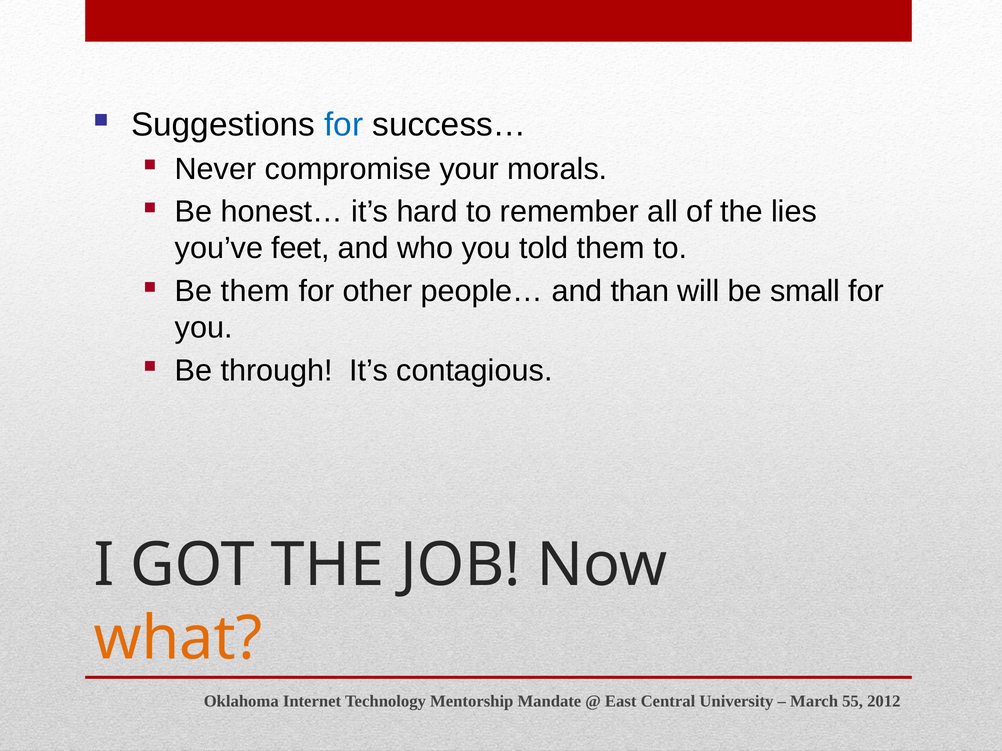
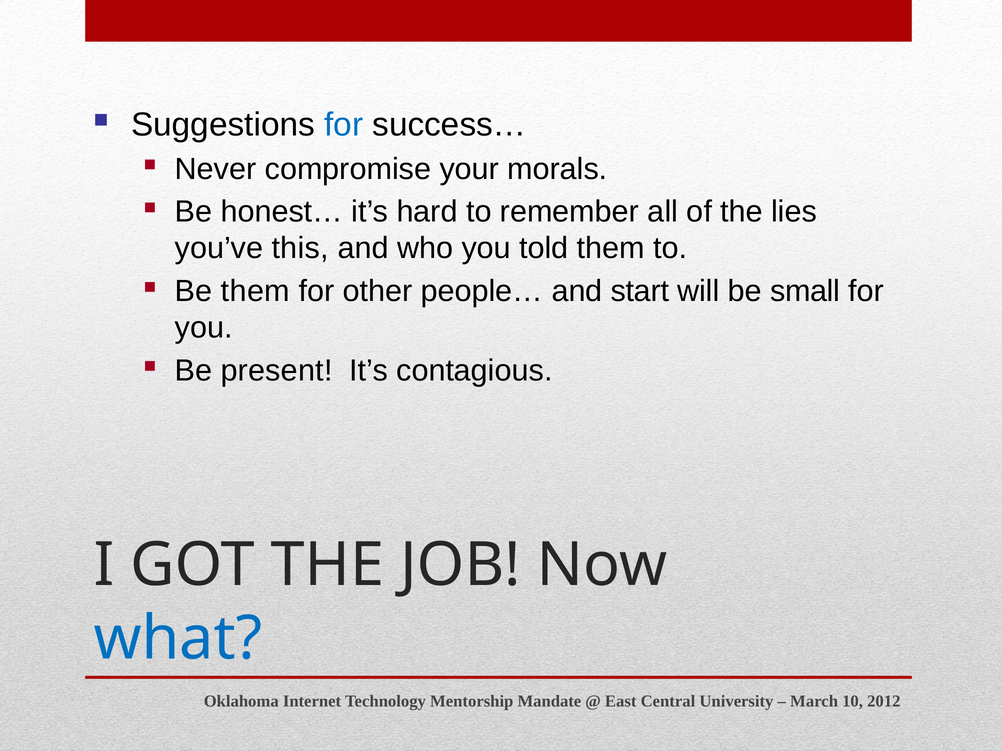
feet: feet -> this (300, 249)
than: than -> start (640, 291)
through: through -> present (277, 371)
what colour: orange -> blue (178, 639)
55: 55 -> 10 (853, 701)
